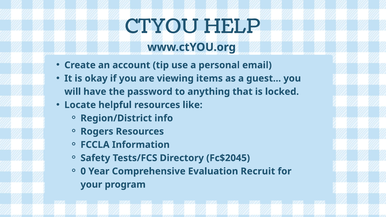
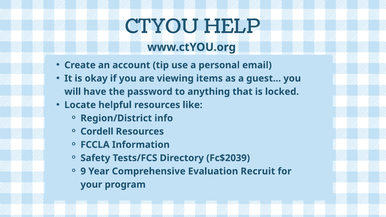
Rogers: Rogers -> Cordell (97, 132)
Fc$2045: Fc$2045 -> Fc$2039 (228, 158)
0: 0 -> 9 (83, 171)
